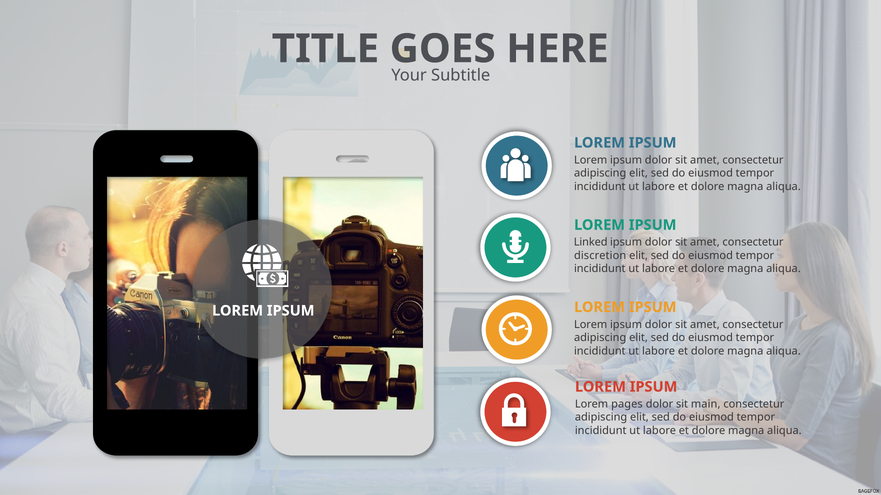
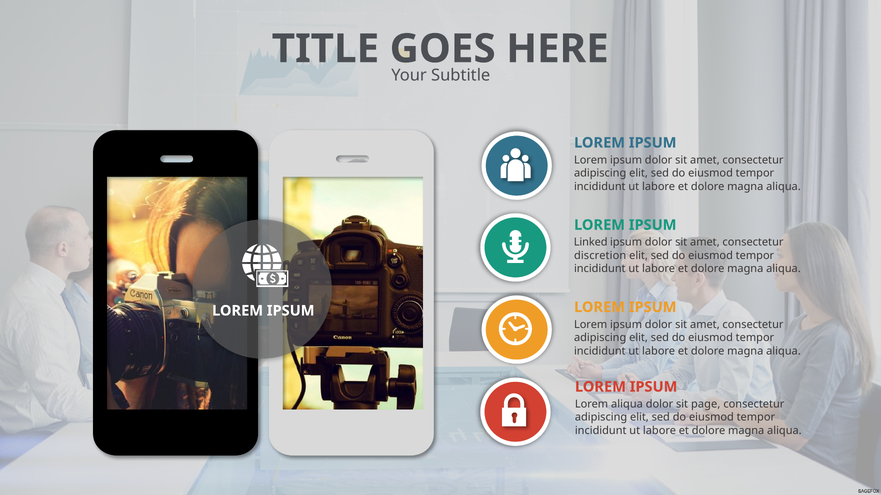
Lorem pages: pages -> aliqua (627, 405)
main: main -> page (706, 405)
